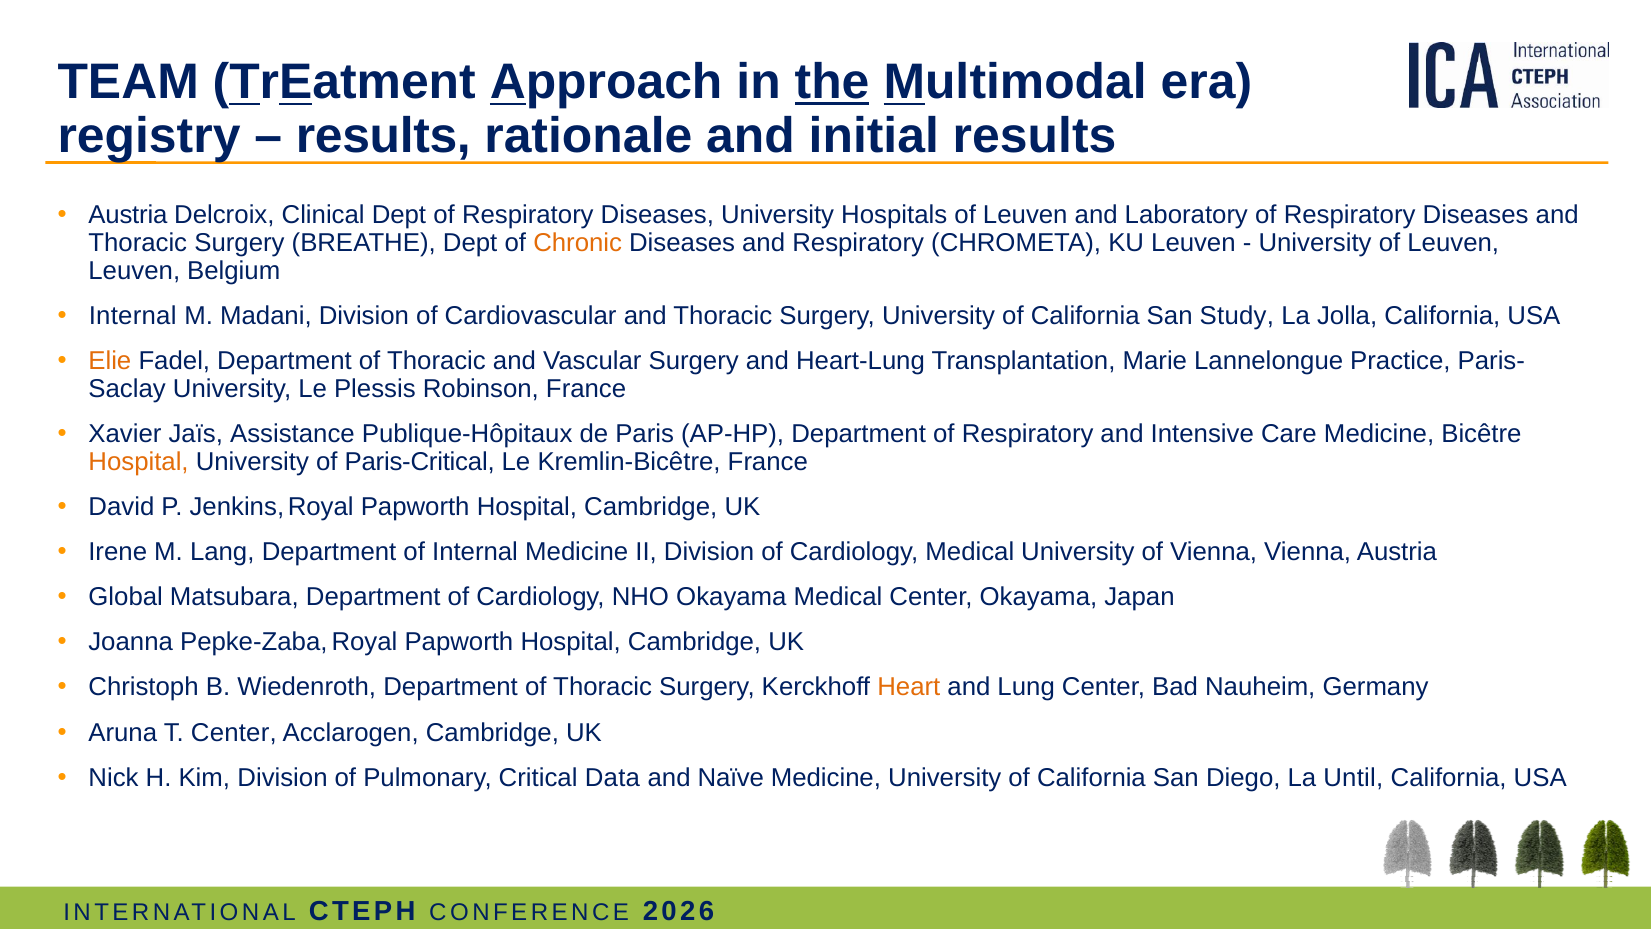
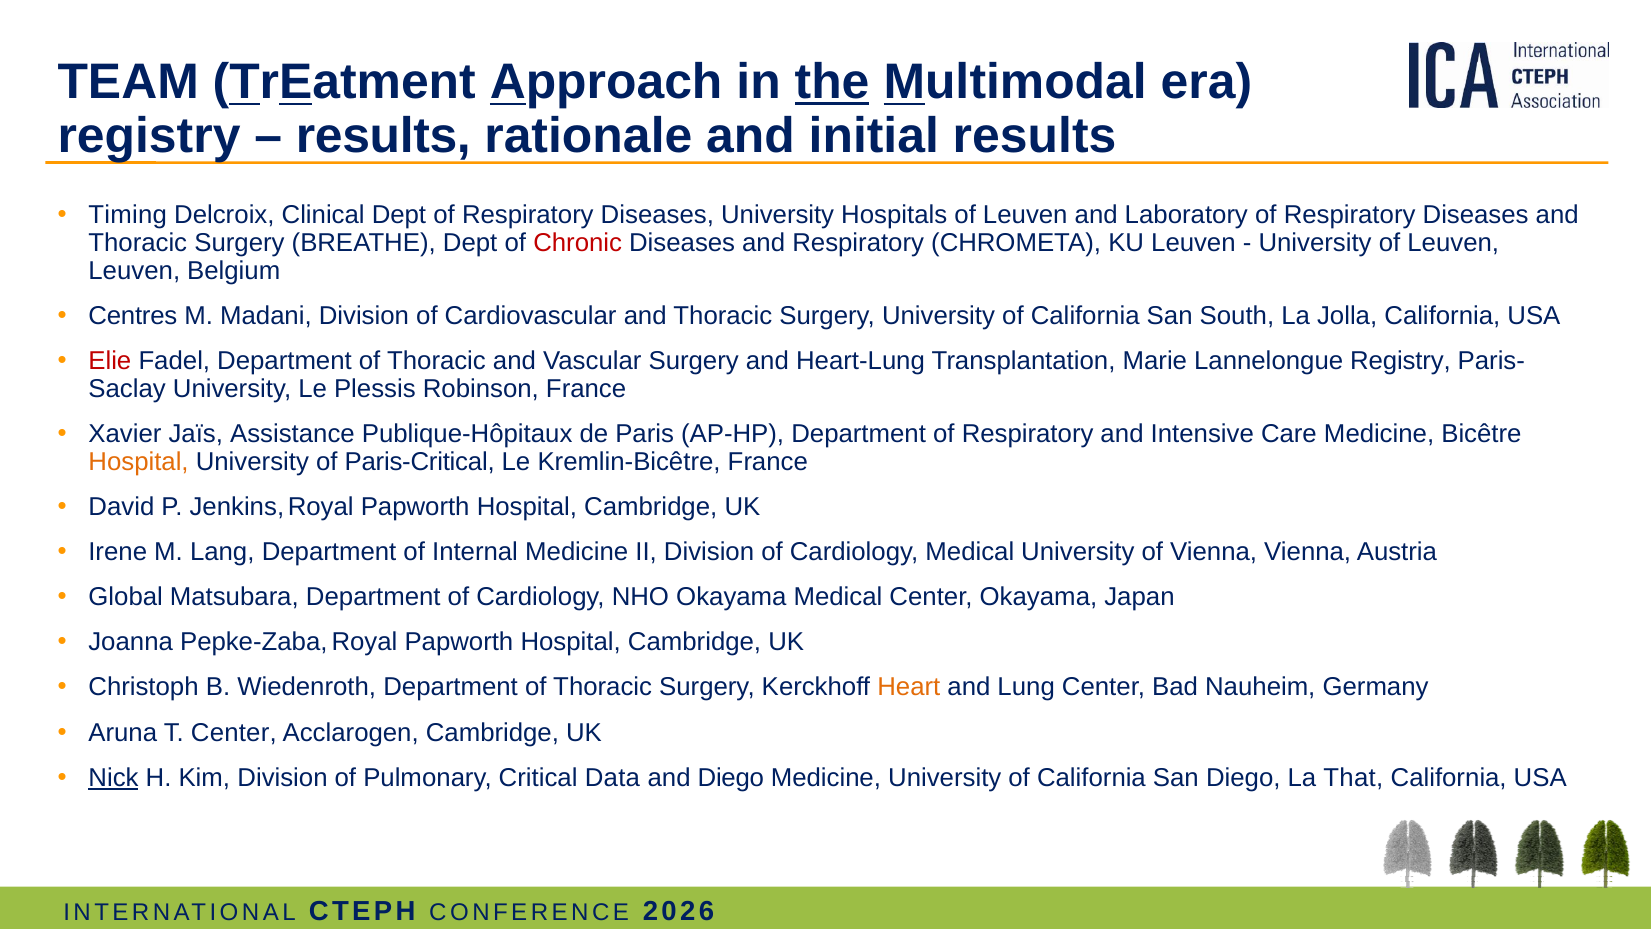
Austria: Austria -> Timing (128, 215)
Chronic colour: orange -> red (578, 243)
Internal: Internal -> Centres (133, 316)
Study: Study -> South (1237, 316)
Elie colour: orange -> red (110, 361)
Lannelongue Practice: Practice -> Registry (1400, 361)
Nick underline: none -> present (113, 777)
and Naïve: Naïve -> Diego (731, 777)
Until: Until -> That (1353, 777)
